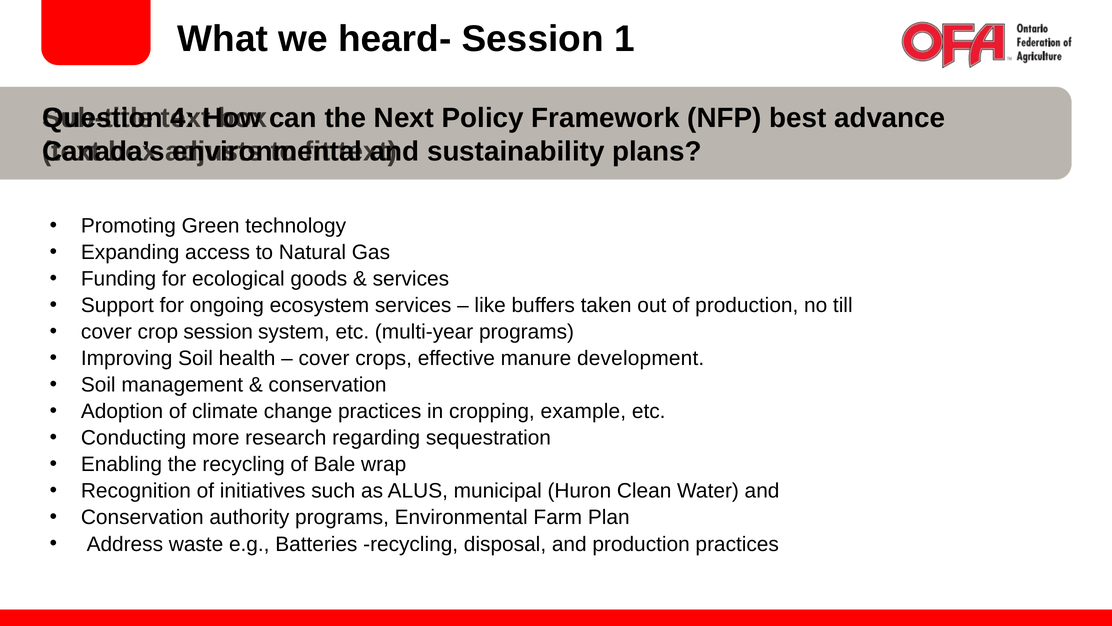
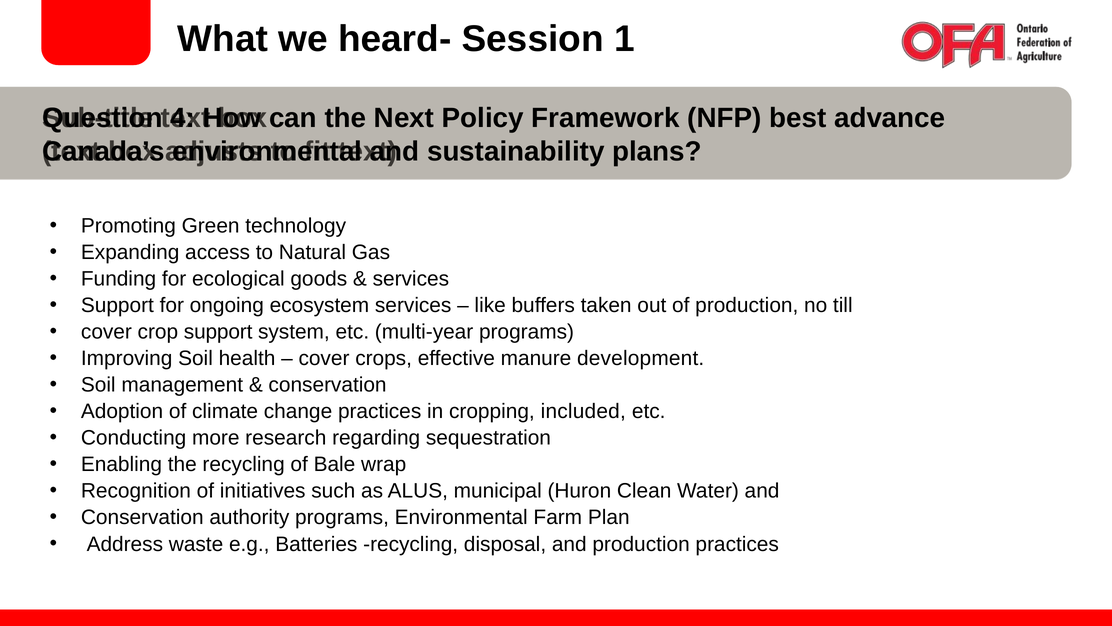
crop session: session -> support (218, 332)
example: example -> included (583, 411)
